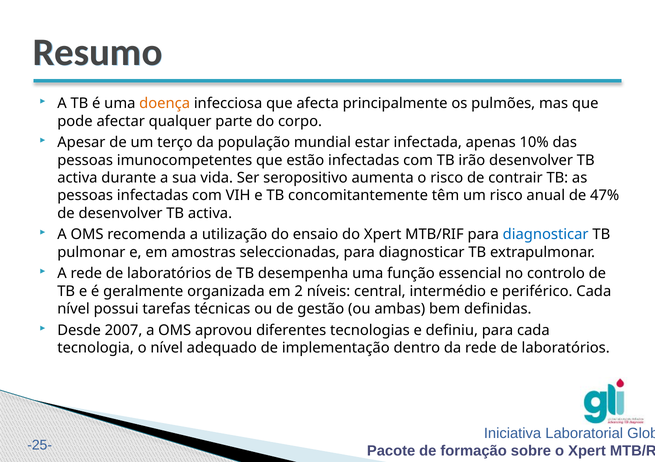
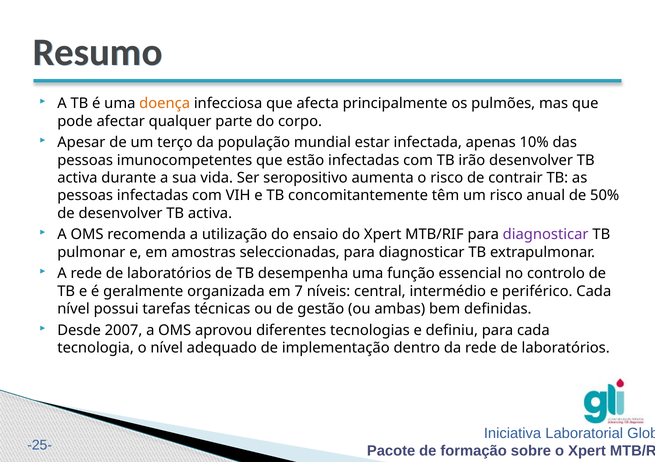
47%: 47% -> 50% (605, 196)
diagnosticar colour: blue -> purple (546, 235)
2: 2 -> 7 (299, 292)
